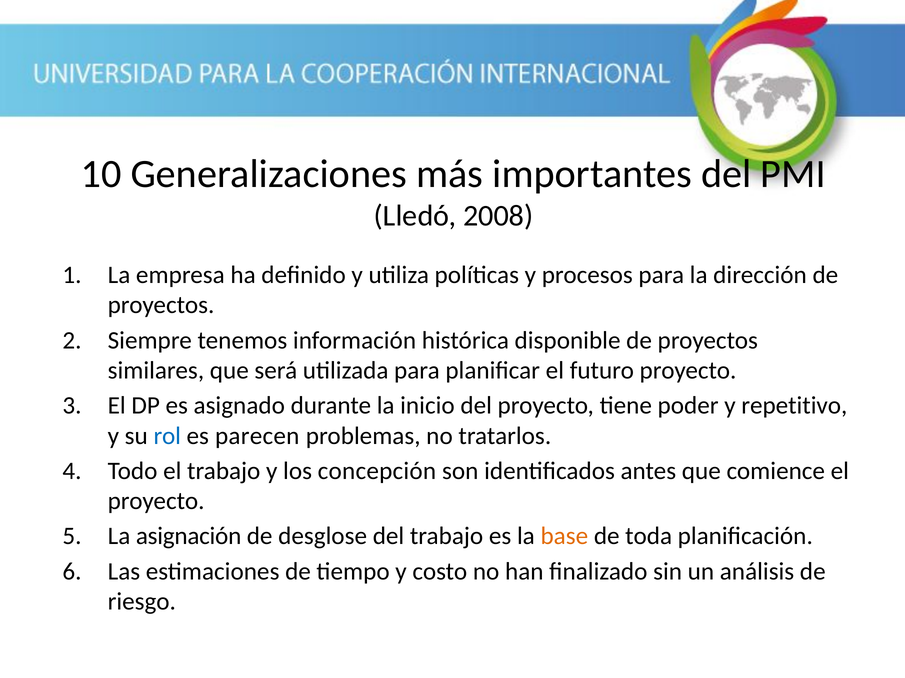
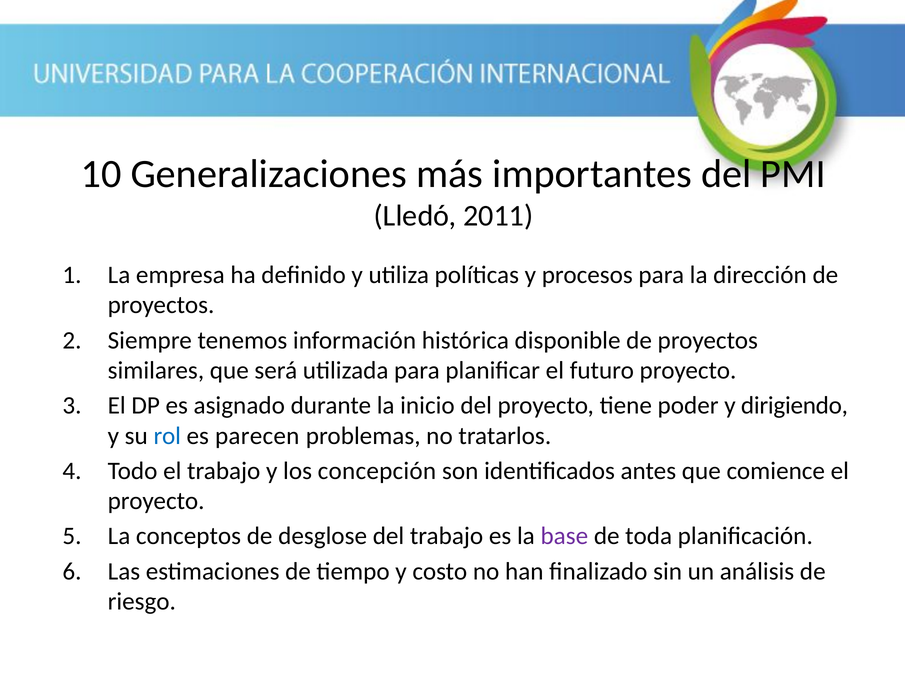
2008: 2008 -> 2011 (498, 216)
repetitivo: repetitivo -> dirigiendo (794, 406)
asignación: asignación -> conceptos (189, 537)
base colour: orange -> purple (564, 537)
